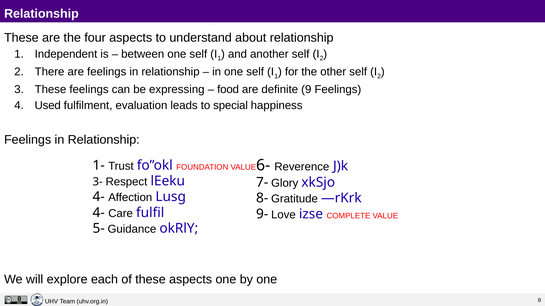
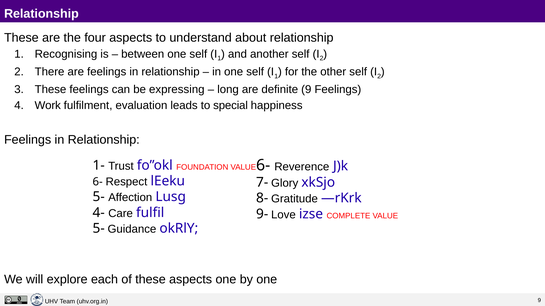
Independent: Independent -> Recognising (66, 54)
food: food -> long (228, 90)
Used: Used -> Work (48, 106)
3-: 3- -> 6- (98, 182)
4-: 4- -> 5- (99, 197)
